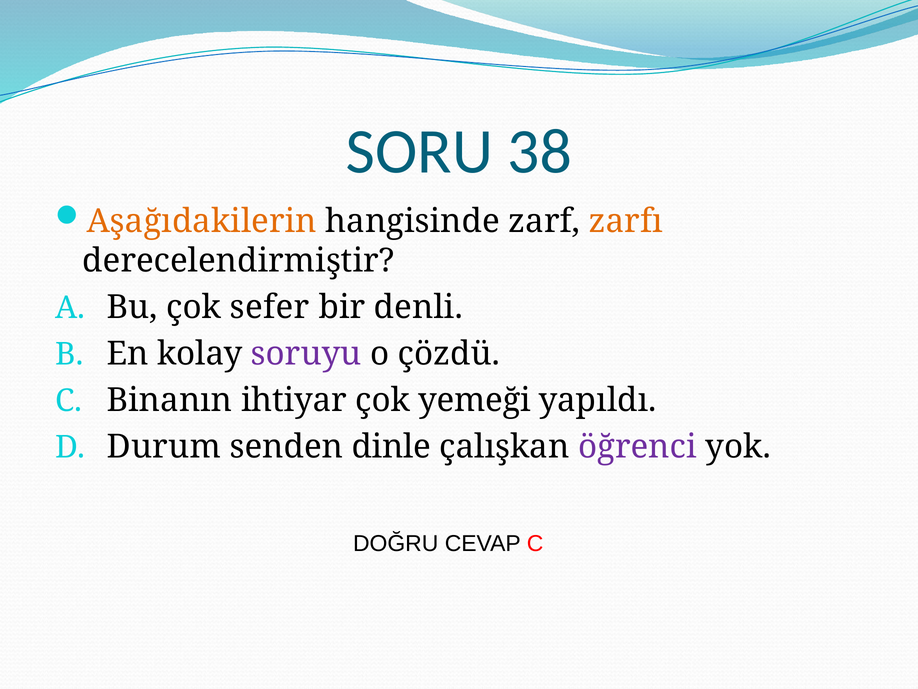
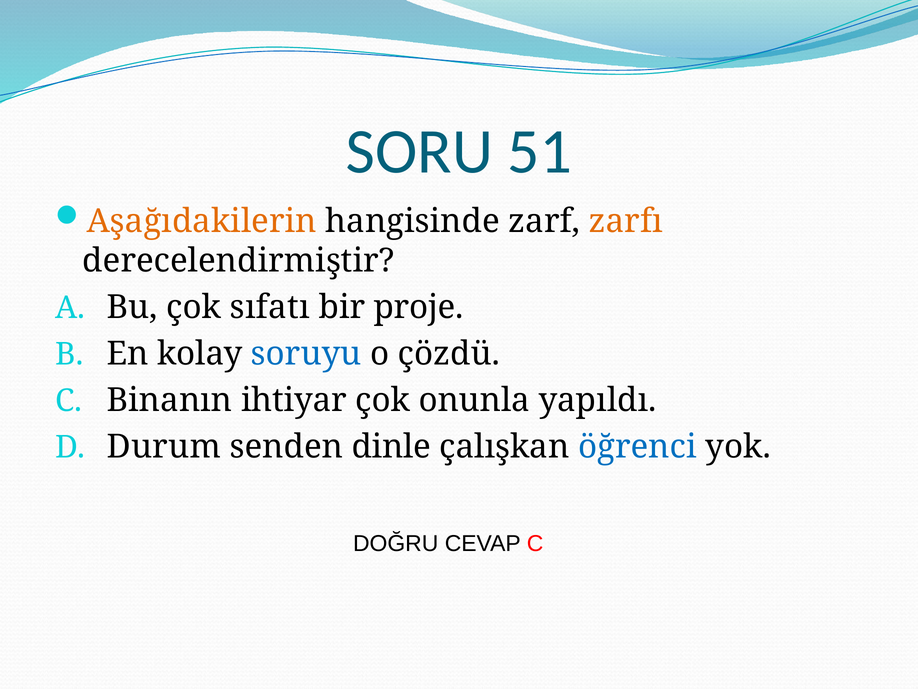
38: 38 -> 51 (540, 152)
sefer: sefer -> sıfatı (270, 307)
denli: denli -> proje (419, 307)
soruyu colour: purple -> blue (306, 354)
yemeği: yemeği -> onunla (474, 400)
öğrenci colour: purple -> blue (637, 446)
